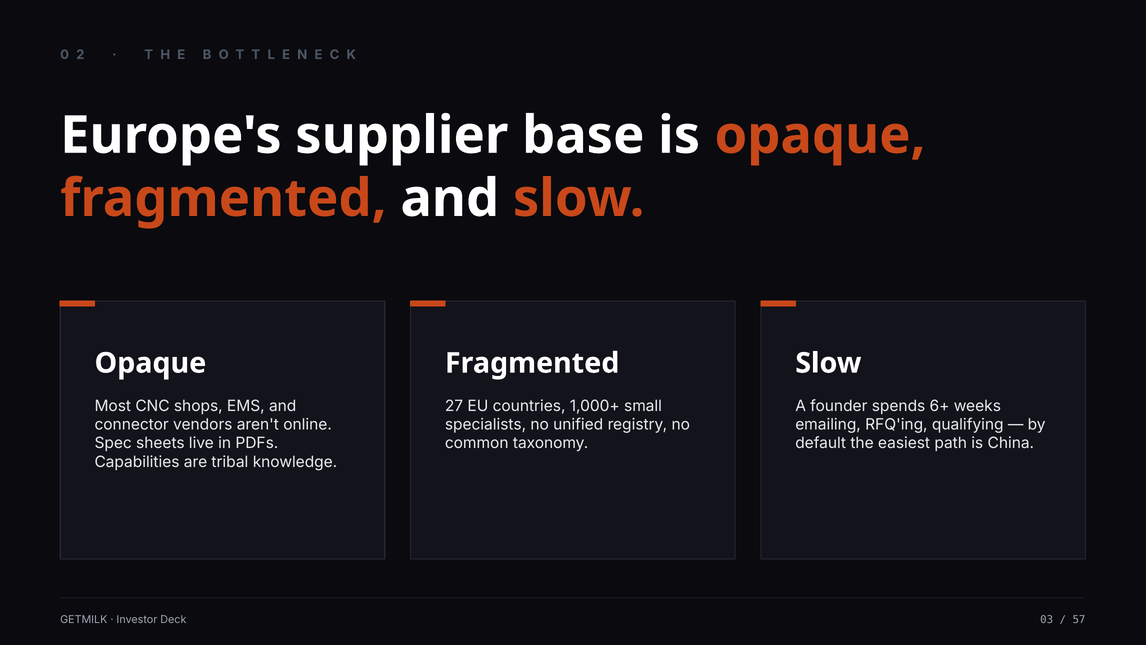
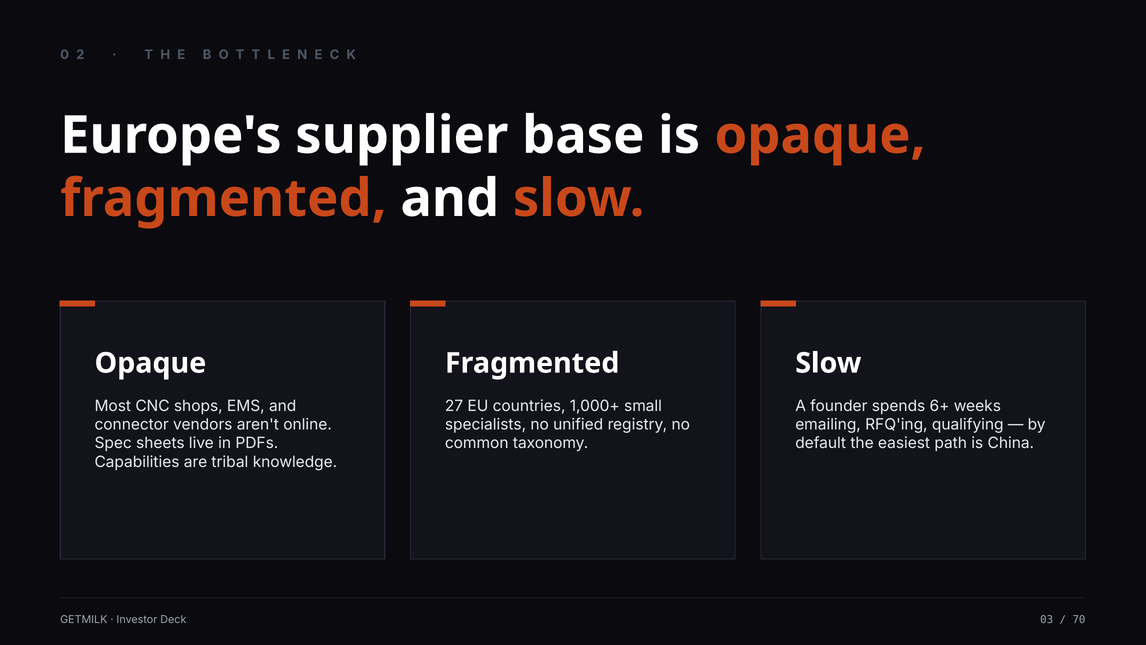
57: 57 -> 70 (1079, 620)
